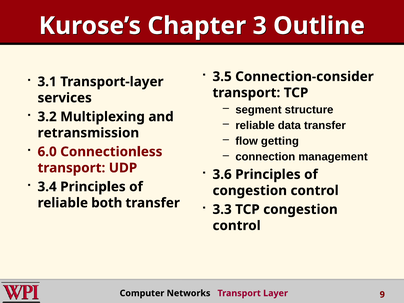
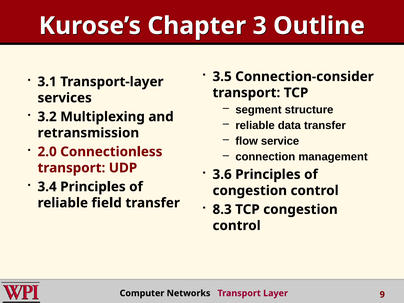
getting: getting -> service (280, 141)
6.0: 6.0 -> 2.0 (47, 152)
both: both -> field (107, 203)
3.3: 3.3 -> 8.3 (222, 209)
